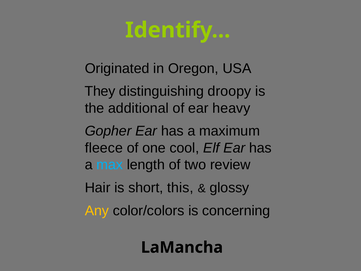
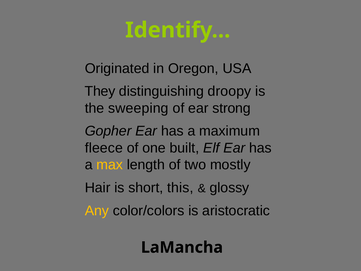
additional: additional -> sweeping (138, 108)
heavy: heavy -> strong (232, 108)
cool: cool -> built (184, 148)
max colour: light blue -> yellow (110, 165)
review: review -> mostly (230, 165)
concerning: concerning -> aristocratic (236, 210)
